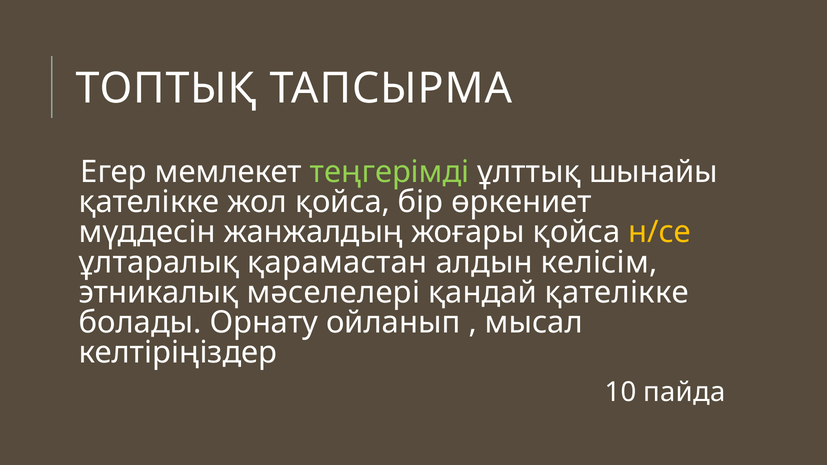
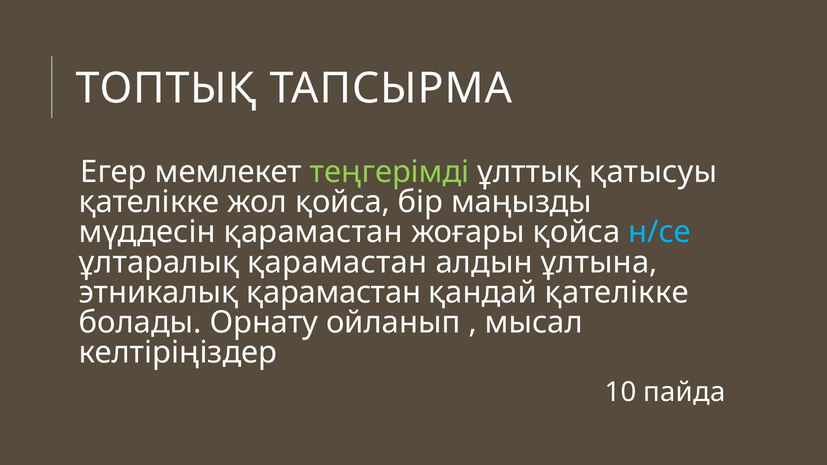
шынайы: шынайы -> қатысуы (653, 172)
өркениет: өркениет -> маңызды (522, 202)
мүддесін жанжалдың: жанжалдың -> қарамастан (313, 232)
н/се colour: yellow -> light blue (660, 232)
келісім: келісім -> ұлтына (599, 262)
этникалық мәселелері: мәселелері -> қарамастан (334, 293)
